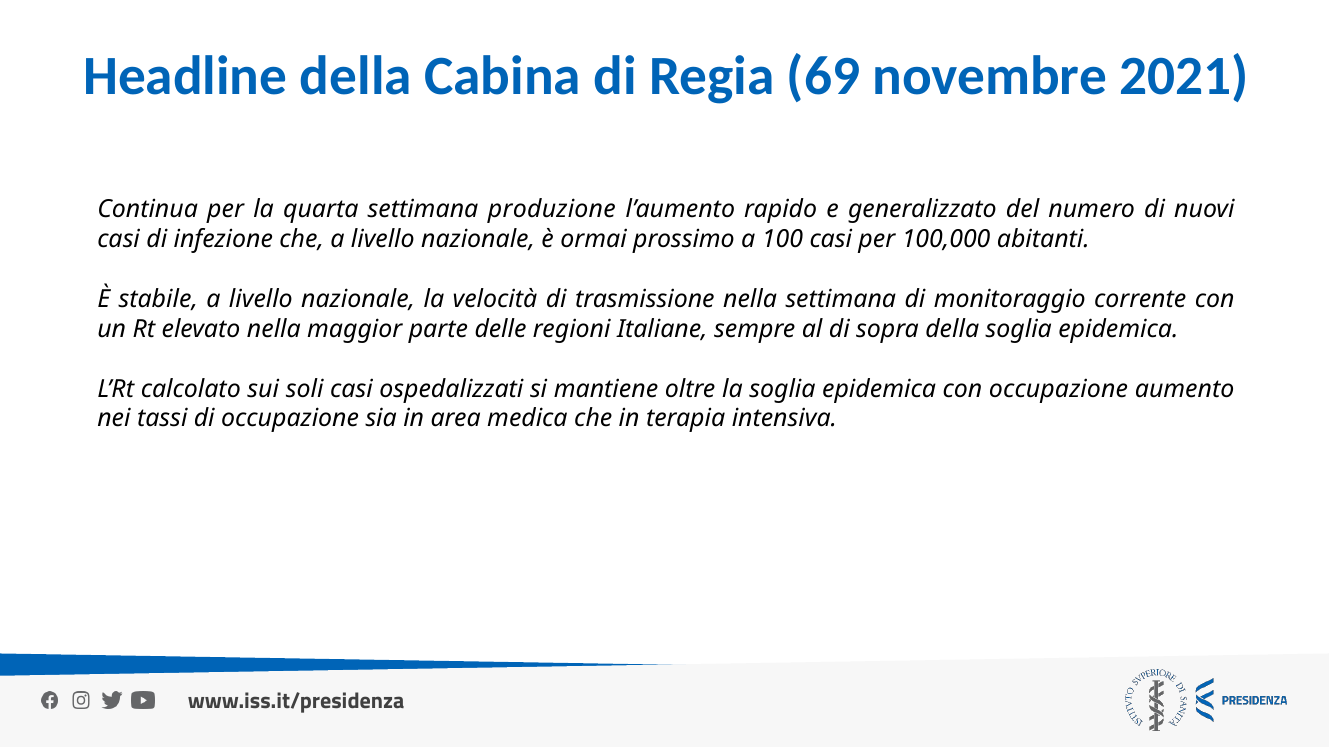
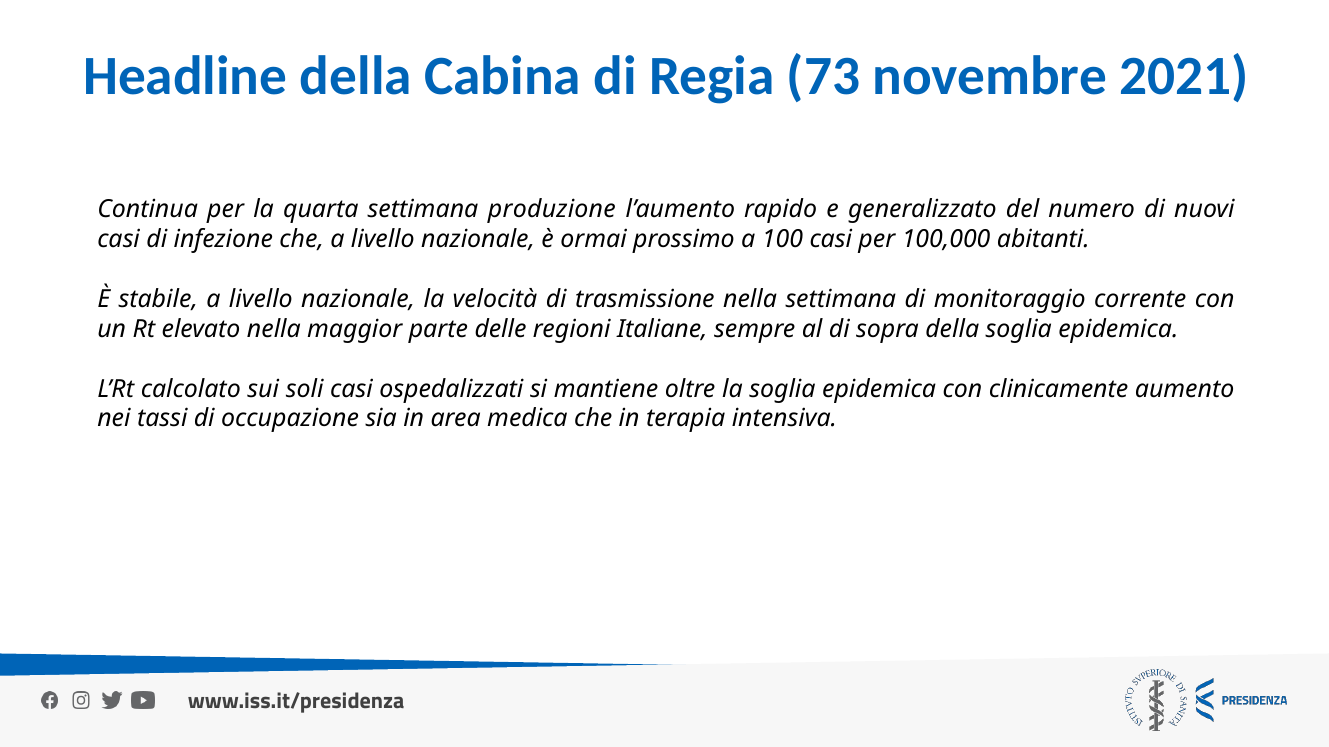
69: 69 -> 73 (823, 76)
con occupazione: occupazione -> clinicamente (1059, 389)
